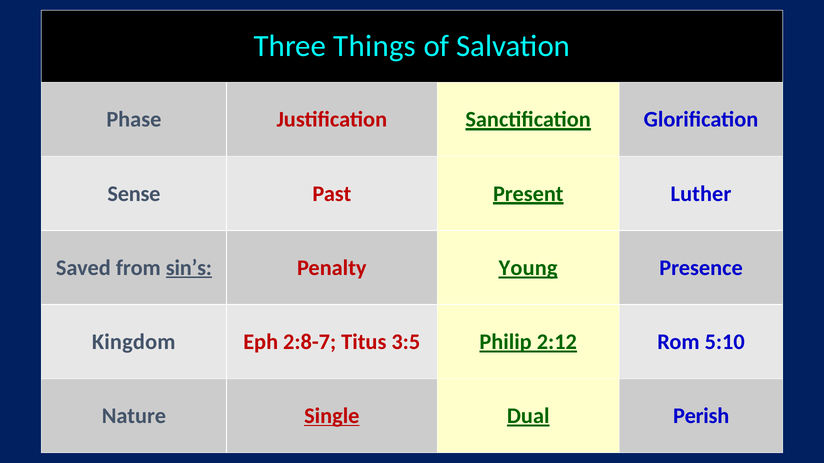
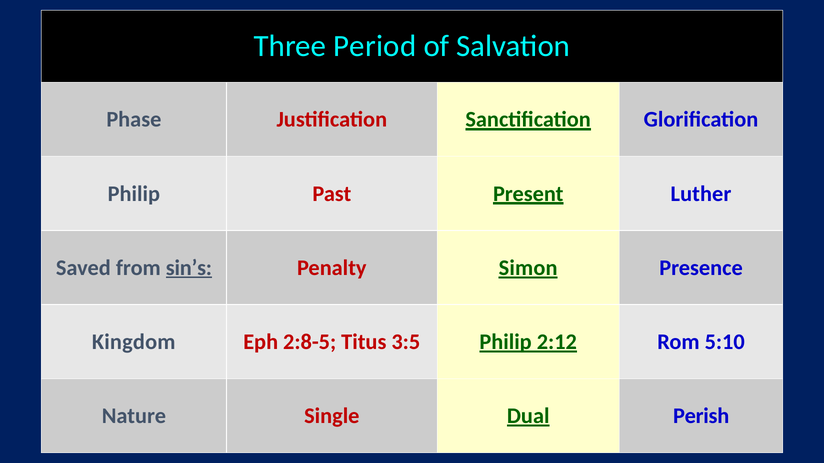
Things: Things -> Period (375, 46)
Sense: Sense -> Philip (134, 194)
Young: Young -> Simon (528, 268)
2:8-7: 2:8-7 -> 2:8-5 (310, 342)
Single underline: present -> none (332, 416)
